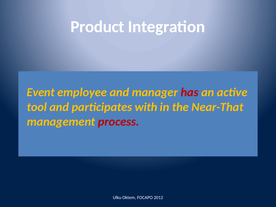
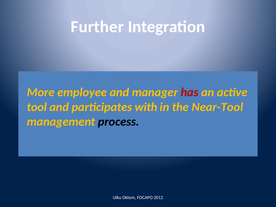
Product: Product -> Further (97, 27)
Event: Event -> More (41, 92)
Near-That: Near-That -> Near-Tool (217, 107)
process colour: red -> black (119, 122)
